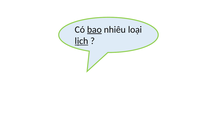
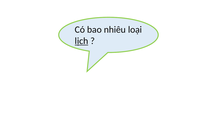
bao underline: present -> none (94, 30)
